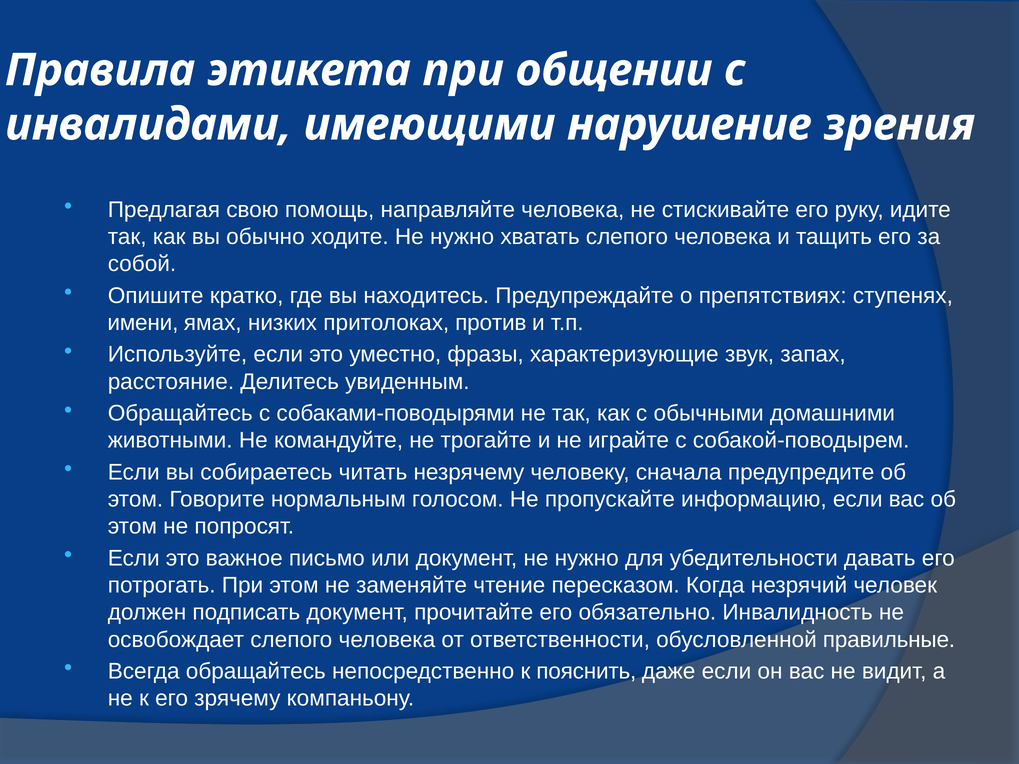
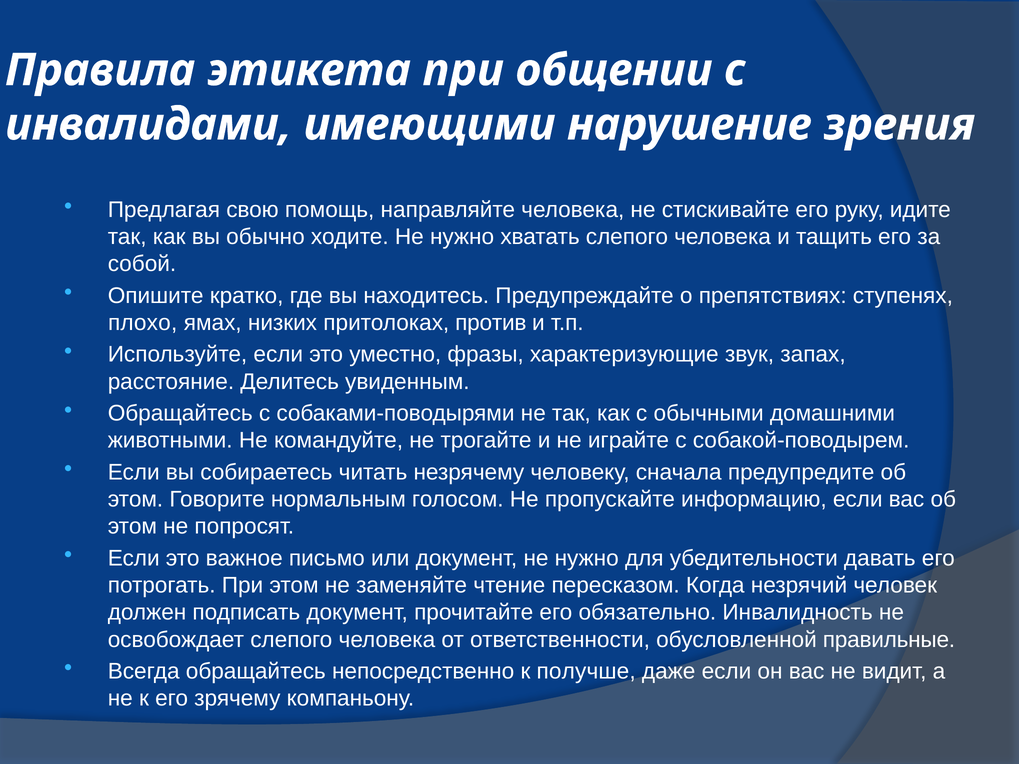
имени: имени -> плохо (143, 323)
пояснить: пояснить -> получше (586, 671)
